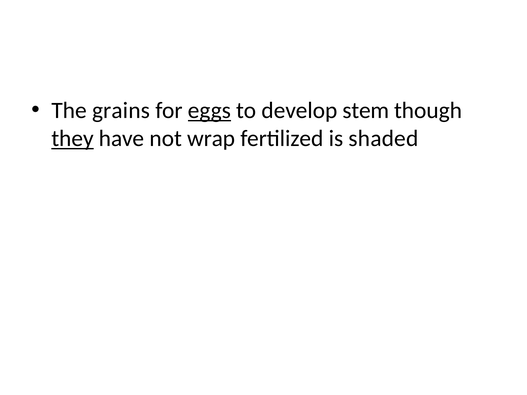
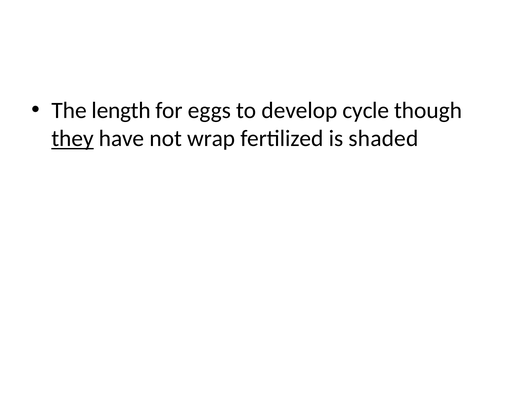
grains: grains -> length (121, 111)
eggs underline: present -> none (209, 111)
stem: stem -> cycle (366, 111)
